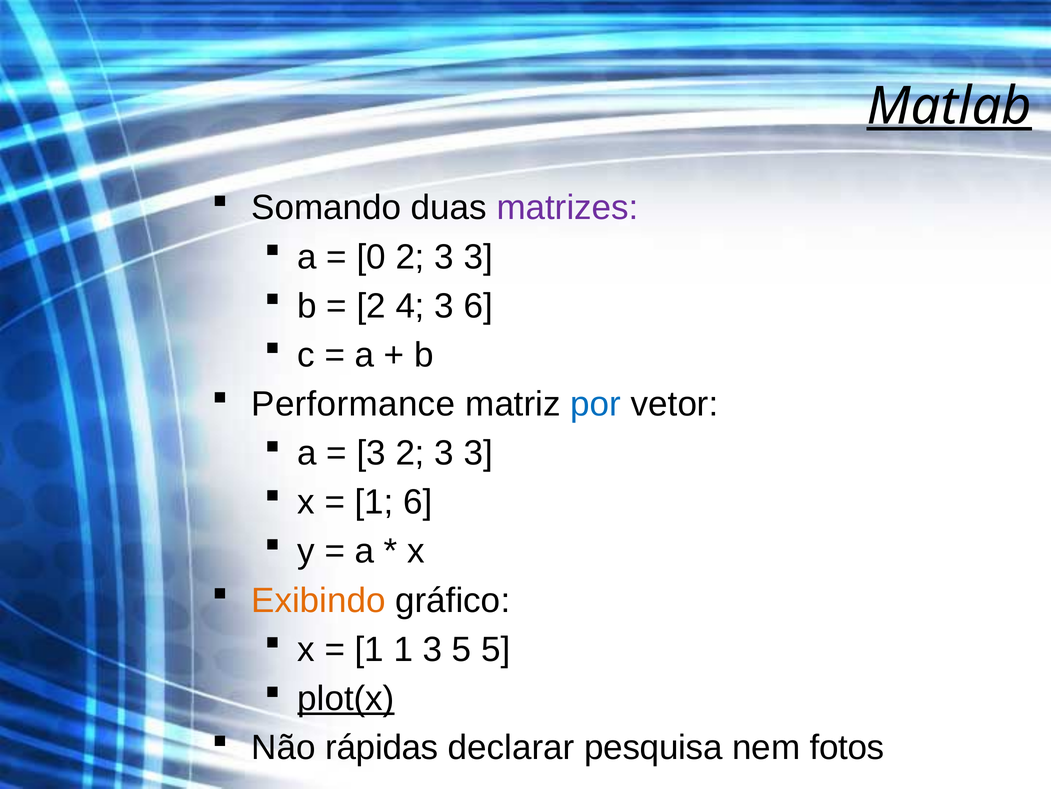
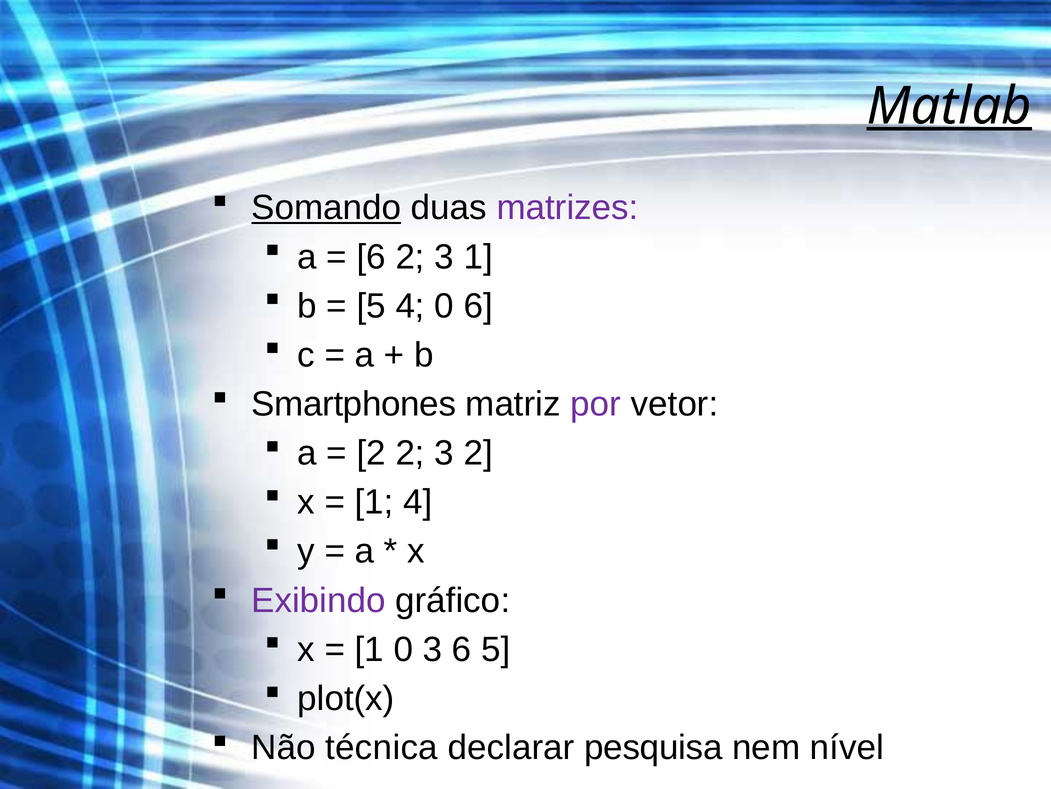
Somando underline: none -> present (326, 208)
0: 0 -> 6 (371, 257)
3: 3 -> 1 (478, 257)
2: 2 -> 5 (371, 306)
4 3: 3 -> 0 (444, 306)
Performance: Performance -> Smartphones (354, 404)
por colour: blue -> purple (596, 404)
3: 3 -> 2 (371, 453)
3: 3 -> 2 (478, 453)
1 6: 6 -> 4 (418, 502)
Exibindo colour: orange -> purple (319, 600)
1 1: 1 -> 0 (403, 649)
3 5: 5 -> 6 (462, 649)
plot(x underline: present -> none (346, 698)
rápidas: rápidas -> técnica (382, 747)
fotos: fotos -> nível (847, 747)
